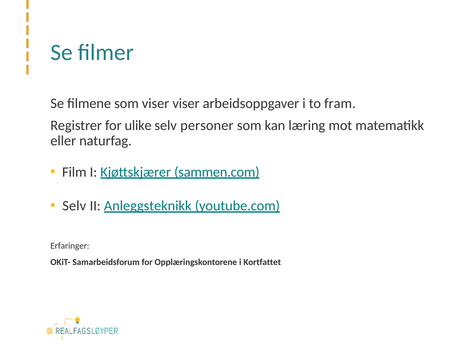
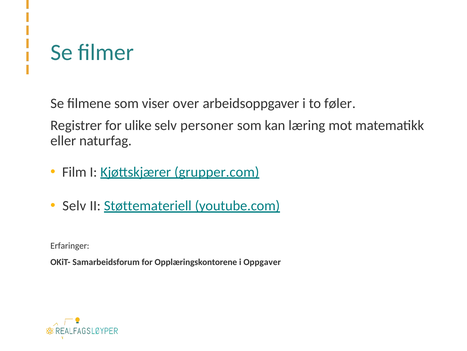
viser viser: viser -> over (186, 103)
fram: fram -> føler (340, 103)
sammen.com: sammen.com -> grupper.com (217, 172)
Anleggsteknikk: Anleggsteknikk -> Støttemateriell (148, 205)
Kortfattet: Kortfattet -> Oppgaver (262, 262)
